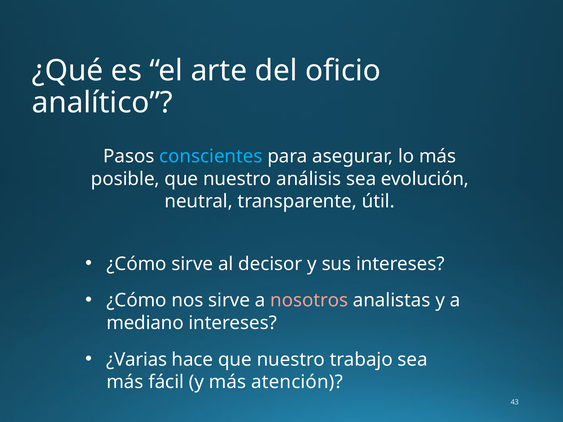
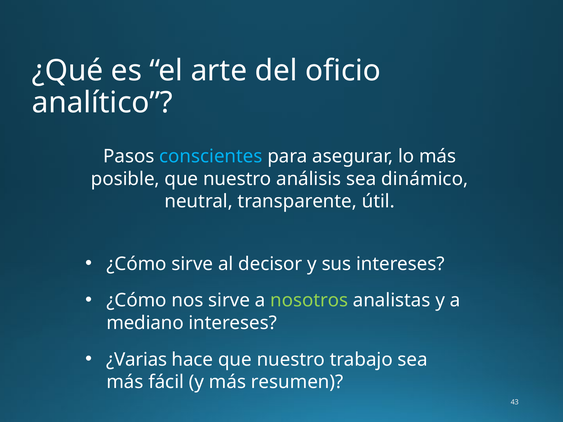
evolución: evolución -> dinámico (425, 179)
nosotros colour: pink -> light green (309, 301)
atención: atención -> resumen (297, 382)
